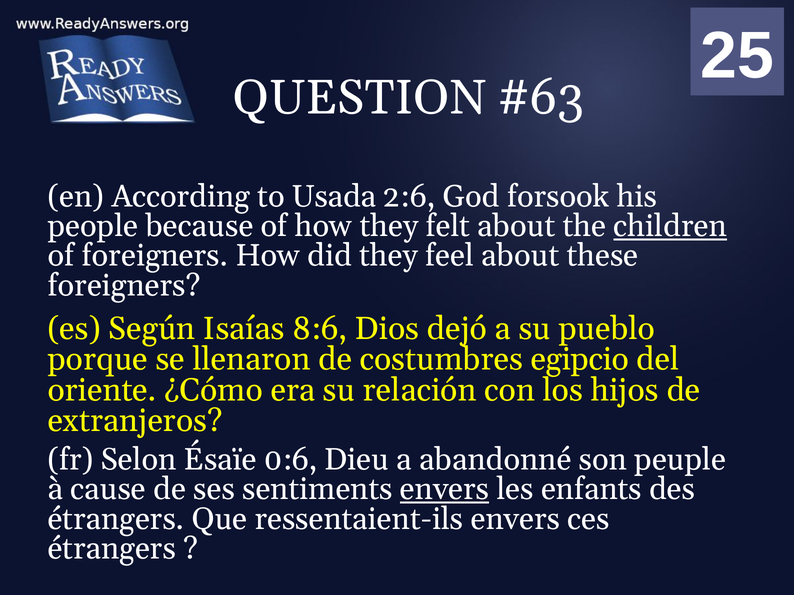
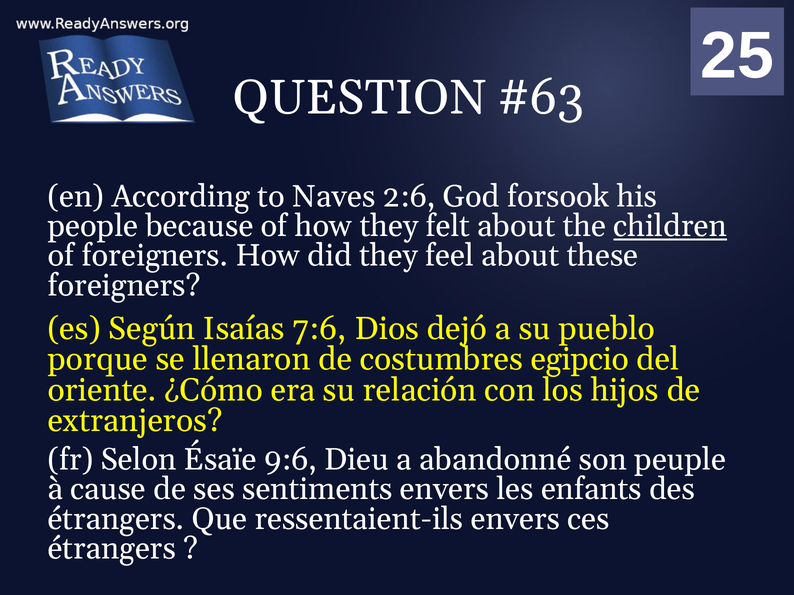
Usada: Usada -> Naves (334, 197)
8:6: 8:6 -> 7:6 (320, 329)
0:6: 0:6 -> 9:6 (291, 460)
envers underline: present -> none (445, 490)
